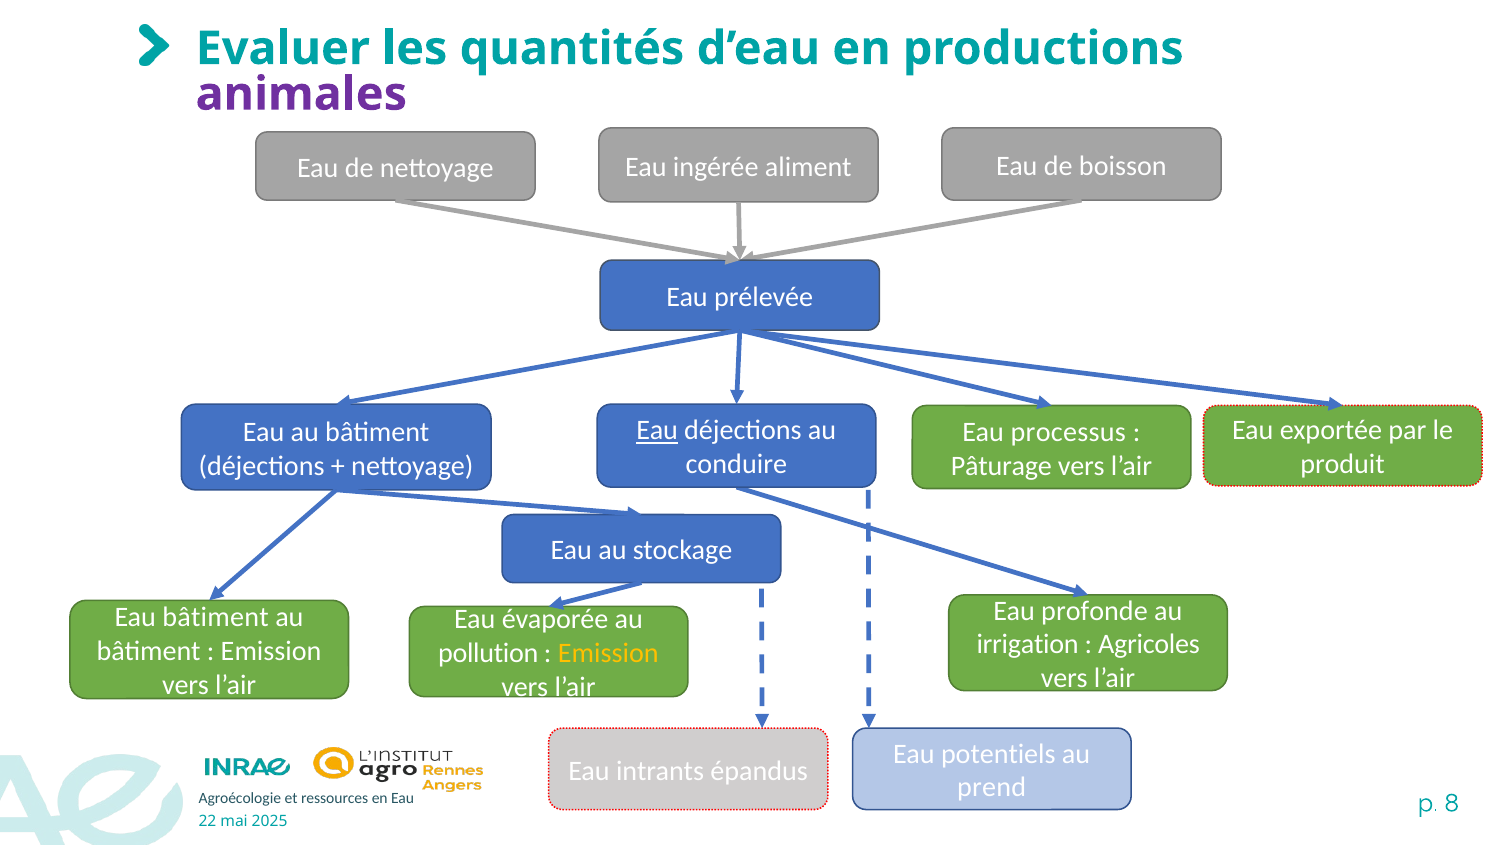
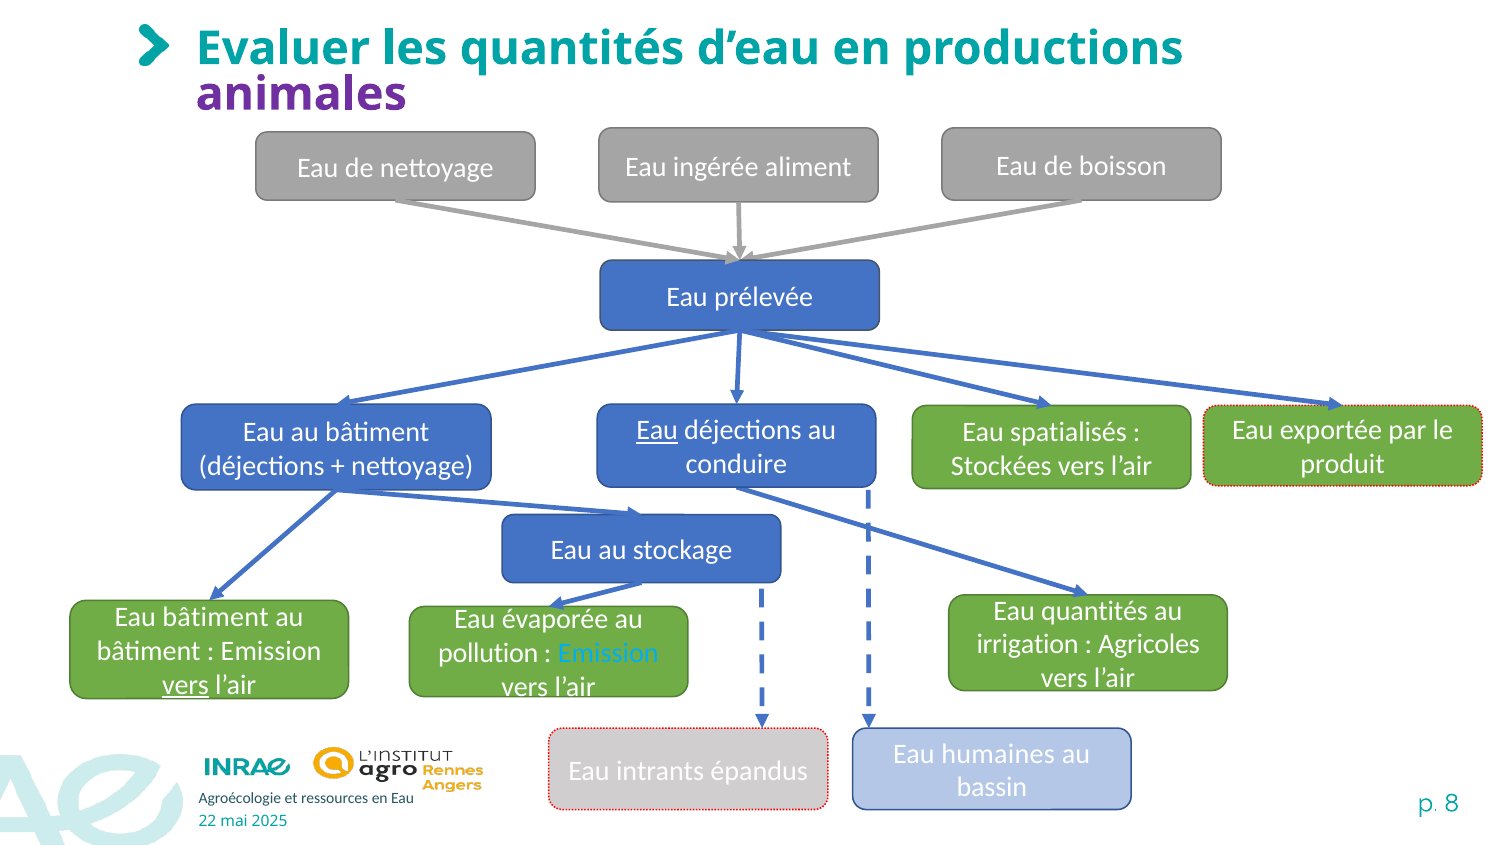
processus: processus -> spatialisés (1069, 432)
Pâturage: Pâturage -> Stockées (1001, 465)
Eau profonde: profonde -> quantités (1095, 610)
Emission colour: yellow -> light blue (608, 653)
vers underline: none -> present (185, 685)
potentiels: potentiels -> humaines (998, 753)
prend: prend -> bassin (992, 787)
